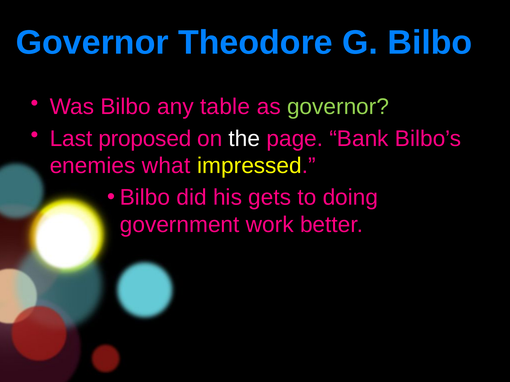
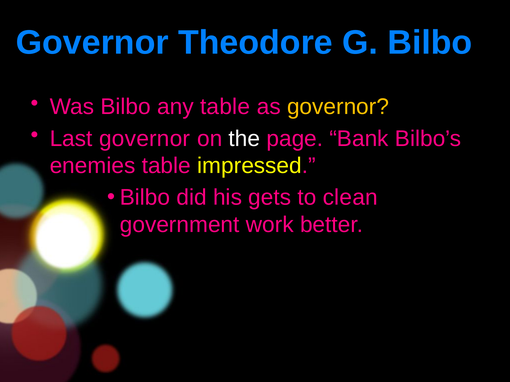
governor colour: light green -> yellow (338, 107)
Last proposed: proposed -> governor (145, 139)
enemies what: what -> table (166, 166)
doing: doing -> clean (350, 198)
